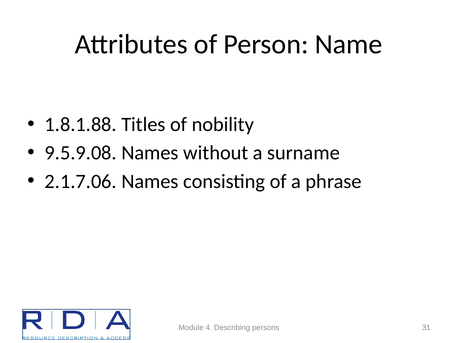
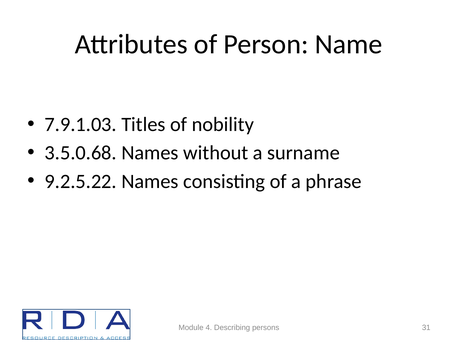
1.8.1.88: 1.8.1.88 -> 7.9.1.03 (81, 125)
9.5.9.08: 9.5.9.08 -> 3.5.0.68 (81, 153)
2.1.7.06: 2.1.7.06 -> 9.2.5.22 (81, 182)
